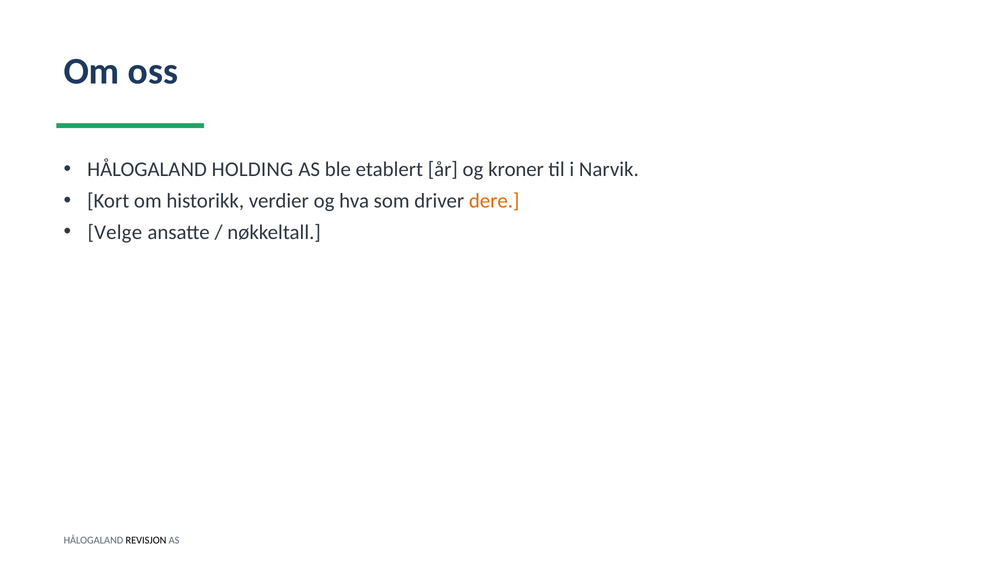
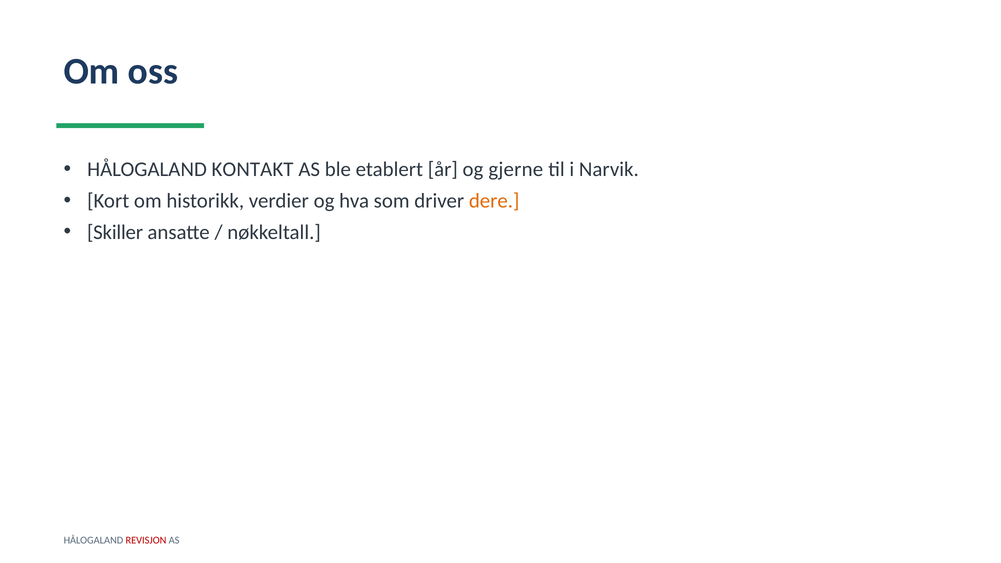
HOLDING: HOLDING -> KONTAKT (253, 170)
kroner: kroner -> gjerne (516, 170)
Velge: Velge -> Skiller (115, 232)
REVISJON colour: black -> red (146, 540)
